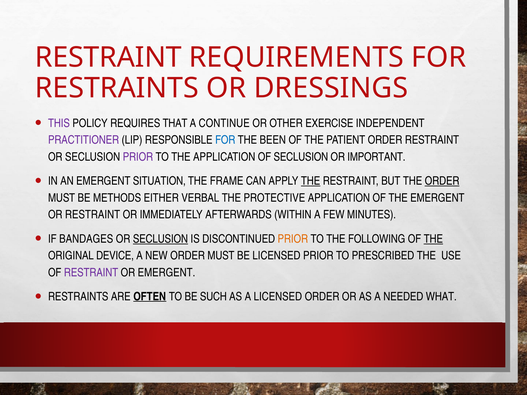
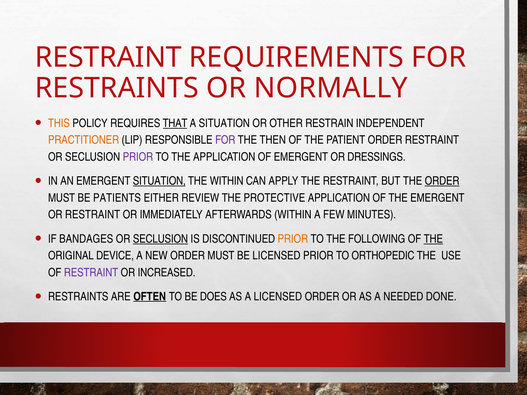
DRESSINGS: DRESSINGS -> NORMALLY (331, 88)
THIS colour: purple -> orange (59, 123)
THAT underline: none -> present (175, 123)
A CONTINUE: CONTINUE -> SITUATION (224, 123)
EXERCISE: EXERCISE -> RESTRAIN (329, 123)
PRACTITIONER colour: purple -> orange (84, 140)
FOR colour: blue -> purple (225, 140)
BEEN: BEEN -> THEN (273, 140)
OF SECLUSION: SECLUSION -> EMERGENT (301, 157)
IMPORTANT: IMPORTANT -> DRESSINGS (376, 157)
SITUATION underline: none -> present (159, 181)
THE FRAME: FRAME -> WITHIN (227, 181)
THE underline: present -> none (311, 181)
METHODS: METHODS -> PATIENTS (117, 198)
VERBAL: VERBAL -> REVIEW (200, 198)
PRESCRIBED: PRESCRIBED -> ORTHOPEDIC (383, 256)
OR EMERGENT: EMERGENT -> INCREASED (167, 273)
SUCH: SUCH -> DOES (213, 297)
WHAT: WHAT -> DONE (441, 297)
